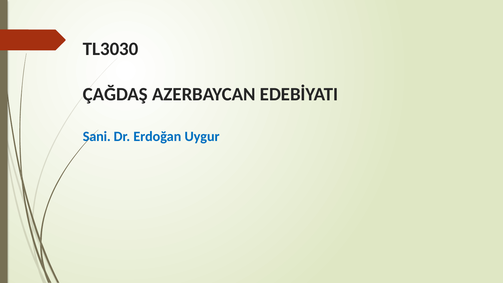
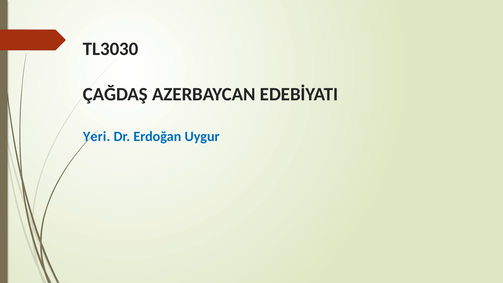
Sani: Sani -> Yeri (97, 136)
